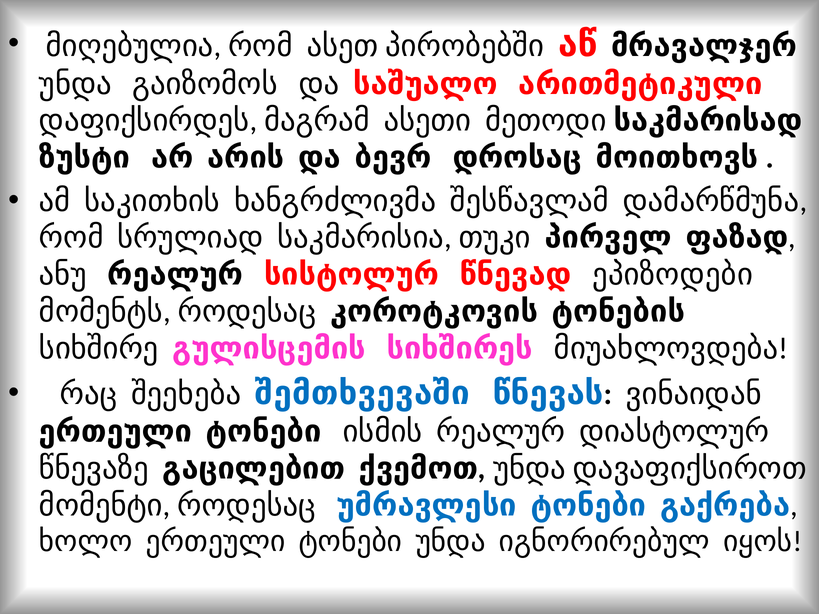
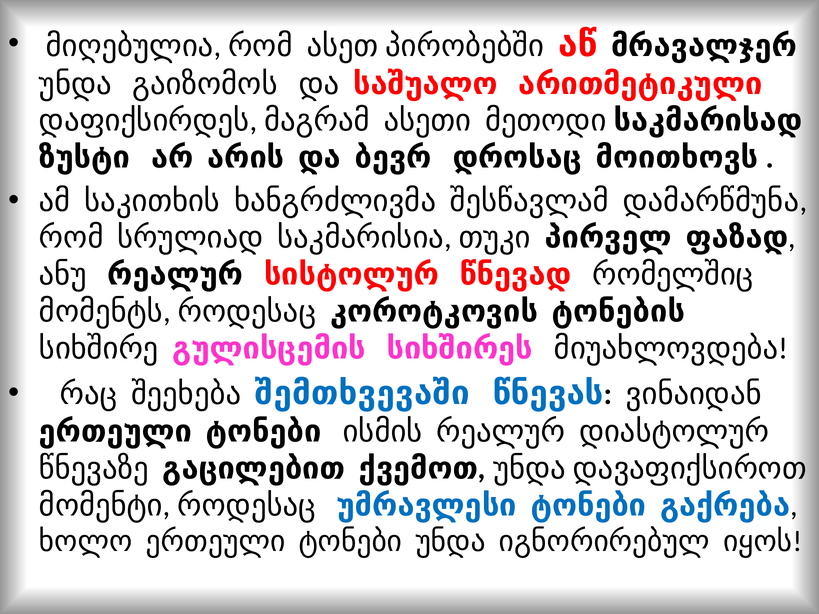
ეპიზოდები: ეპიზოდები -> რომელშიც (673, 275)
